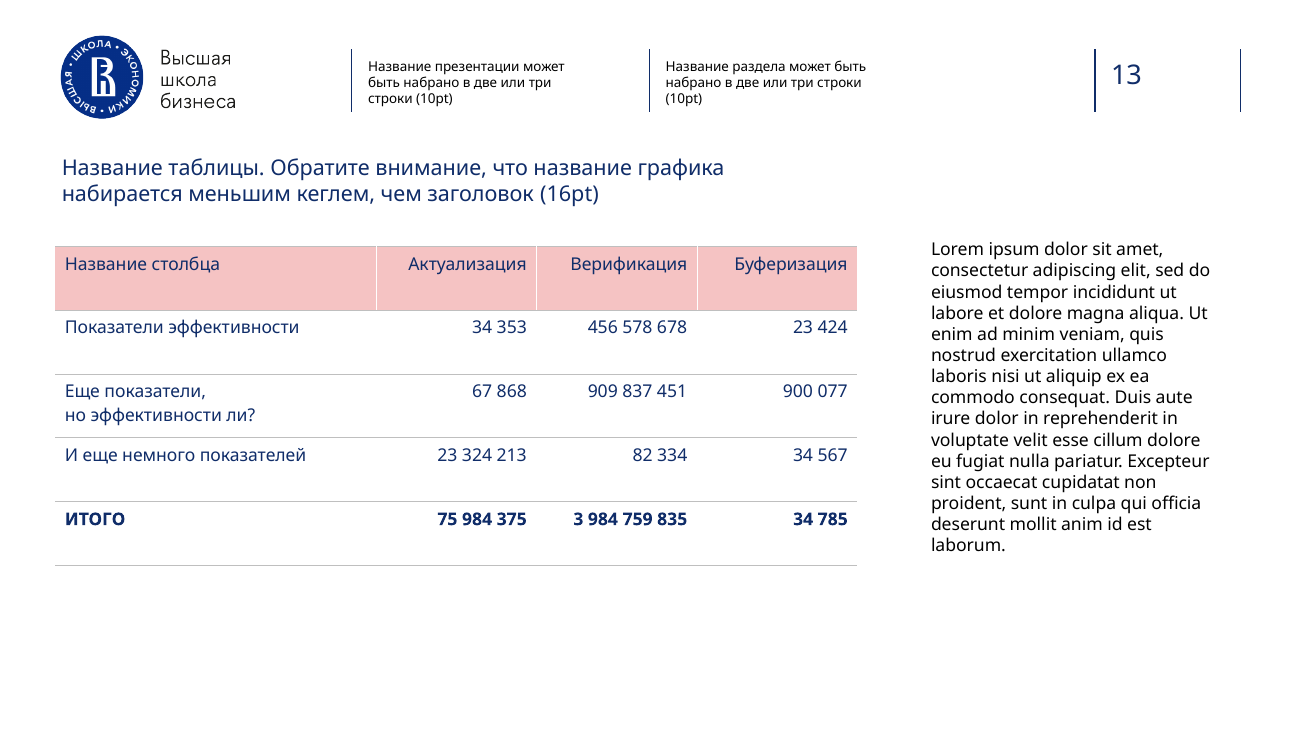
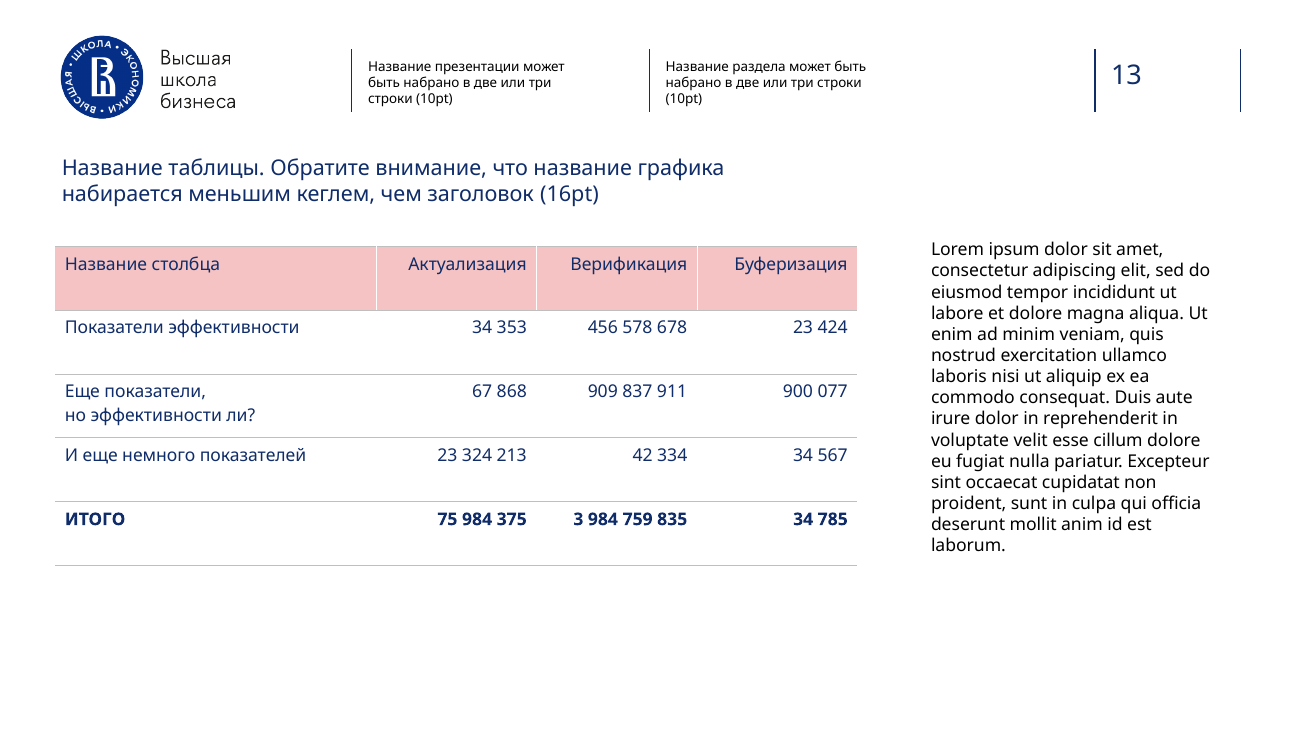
451: 451 -> 911 (672, 392)
82: 82 -> 42 (643, 455)
